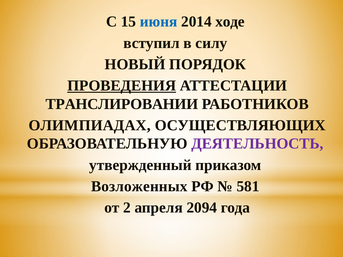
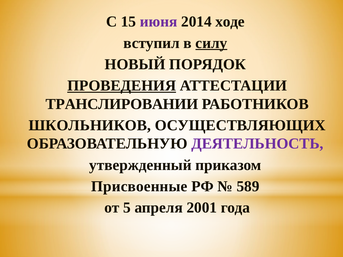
июня colour: blue -> purple (159, 22)
силу underline: none -> present (211, 43)
ОЛИМПИАДАХ: ОЛИМПИАДАХ -> ШКОЛЬНИКОВ (90, 125)
Возложенных: Возложенных -> Присвоенные (139, 187)
581: 581 -> 589 (248, 187)
2: 2 -> 5 (127, 208)
2094: 2094 -> 2001 (202, 208)
